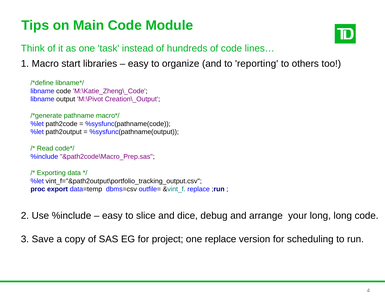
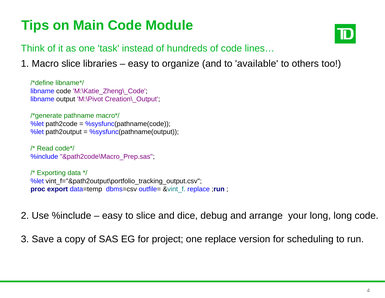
Macro start: start -> slice (71, 64)
reporting: reporting -> available (257, 64)
